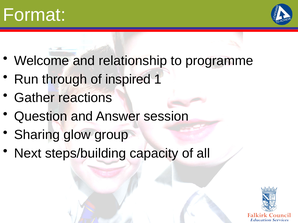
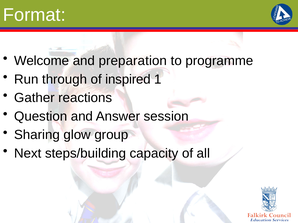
relationship: relationship -> preparation (133, 61)
